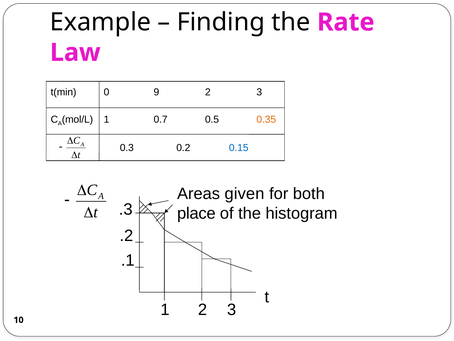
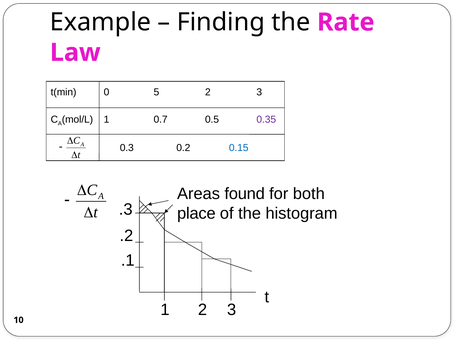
9: 9 -> 5 (156, 92)
0.35 colour: orange -> purple (266, 119)
given: given -> found (245, 194)
